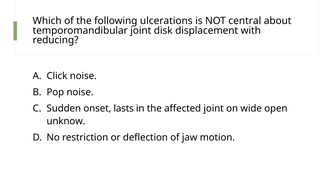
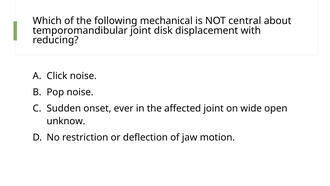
ulcerations: ulcerations -> mechanical (166, 21)
lasts: lasts -> ever (124, 108)
